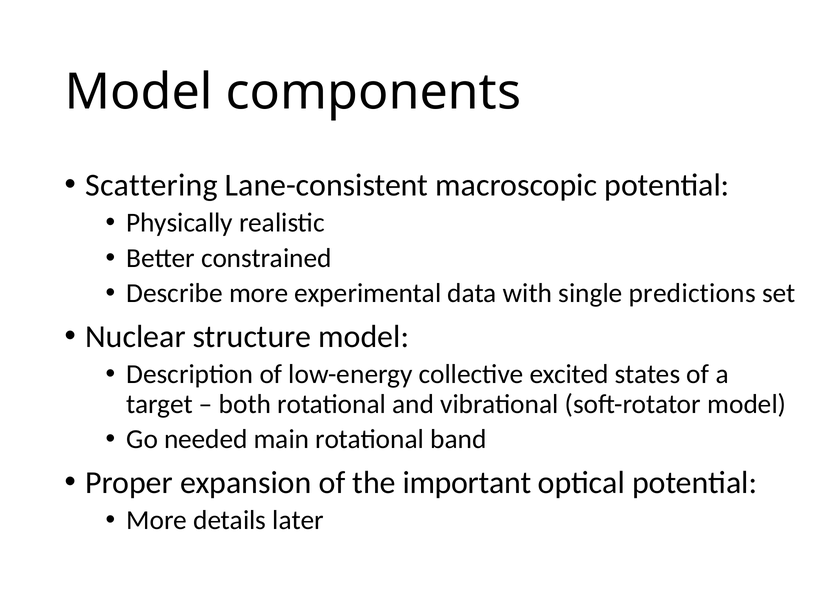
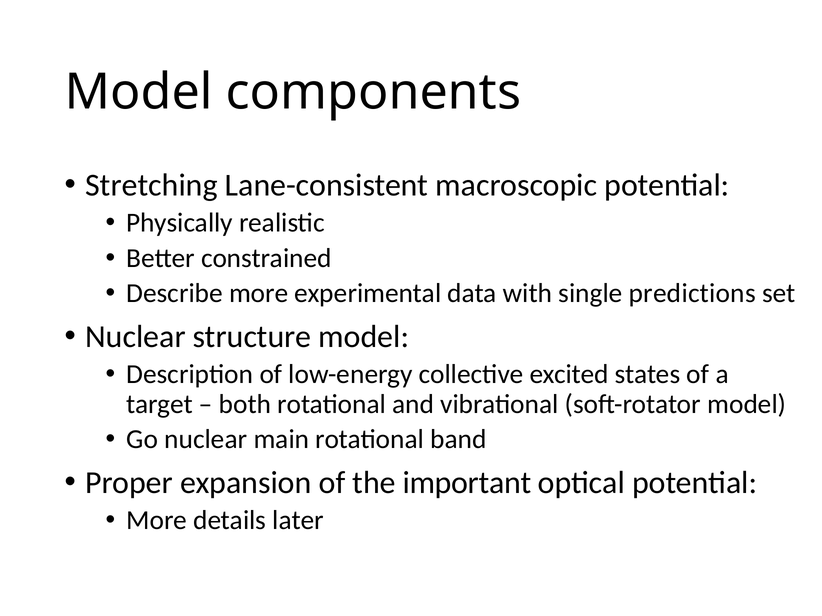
Scattering: Scattering -> Stretching (151, 185)
Go needed: needed -> nuclear (206, 440)
